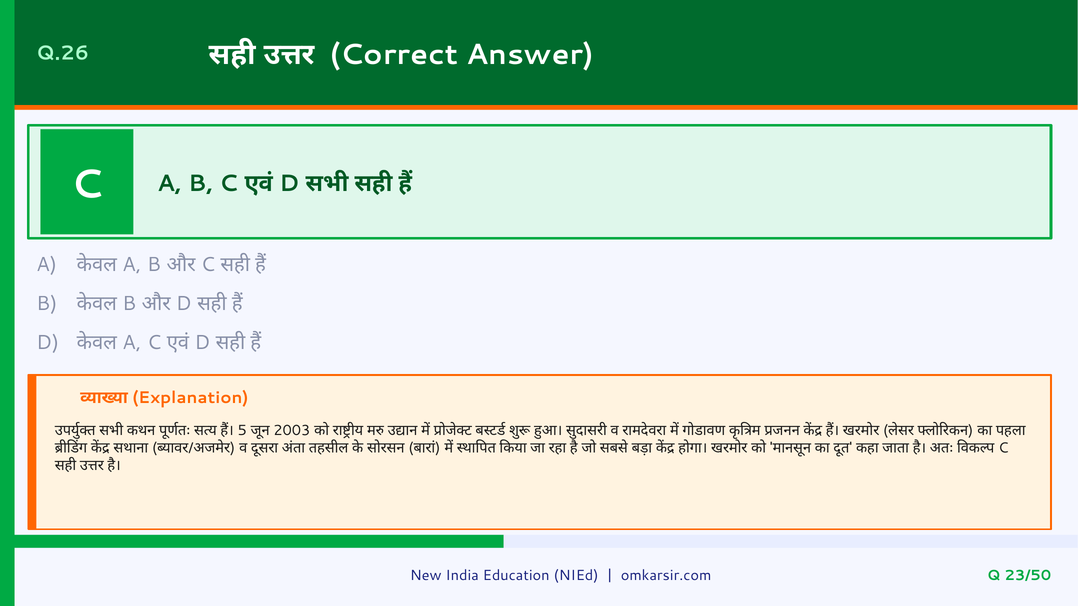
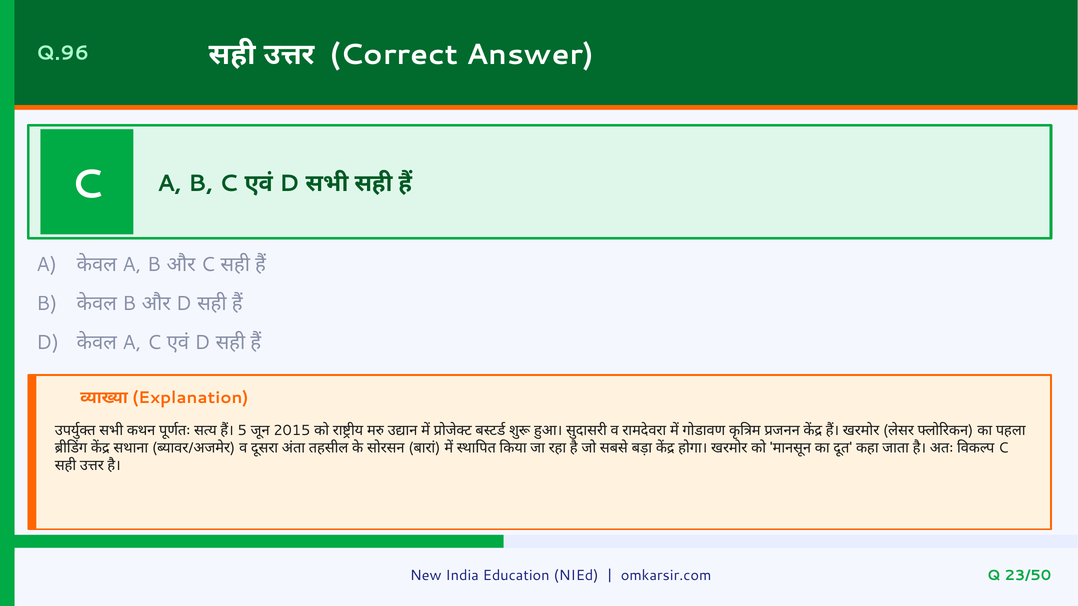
Q.26: Q.26 -> Q.96 (63, 53)
2003: 2003 -> 2015 (292, 431)
